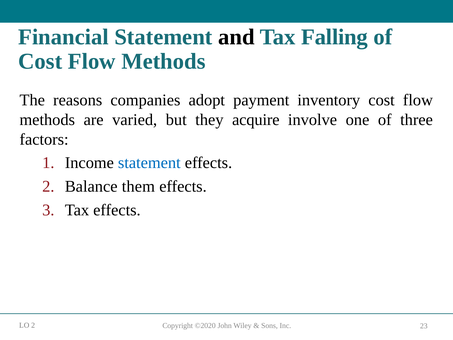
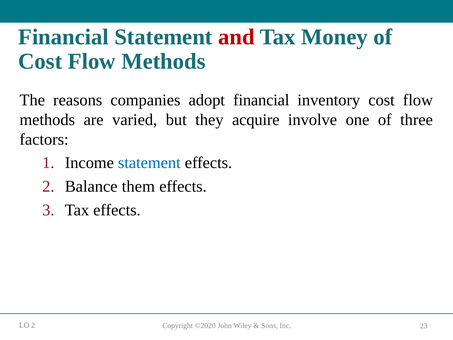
and colour: black -> red (236, 37)
Falling: Falling -> Money (335, 37)
adopt payment: payment -> financial (261, 100)
